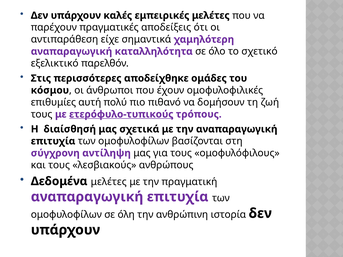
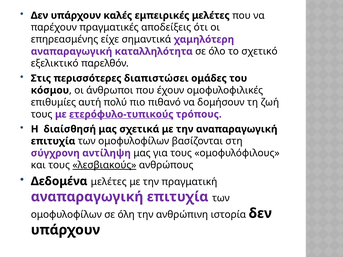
αντιπαράθεση: αντιπαράθεση -> επηρεασμένης (64, 39)
αποδείχθηκε: αποδείχθηκε -> διαπιστώσει (156, 78)
λεσβιακούς underline: none -> present (104, 165)
